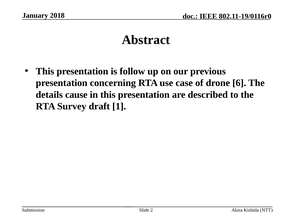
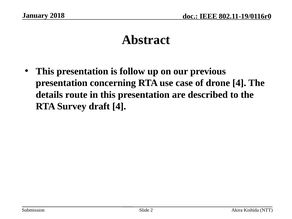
drone 6: 6 -> 4 (239, 83)
cause: cause -> route (76, 95)
draft 1: 1 -> 4 (119, 106)
